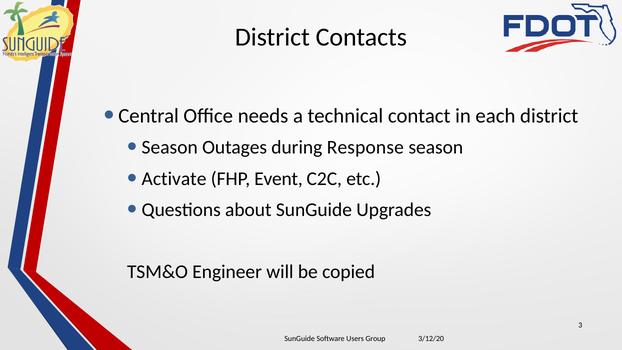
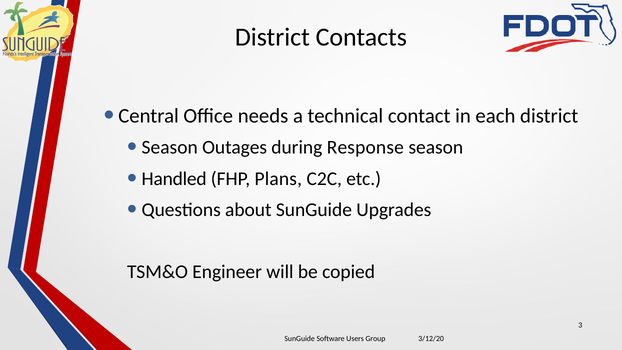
Activate: Activate -> Handled (174, 179)
Event: Event -> Plans (278, 179)
